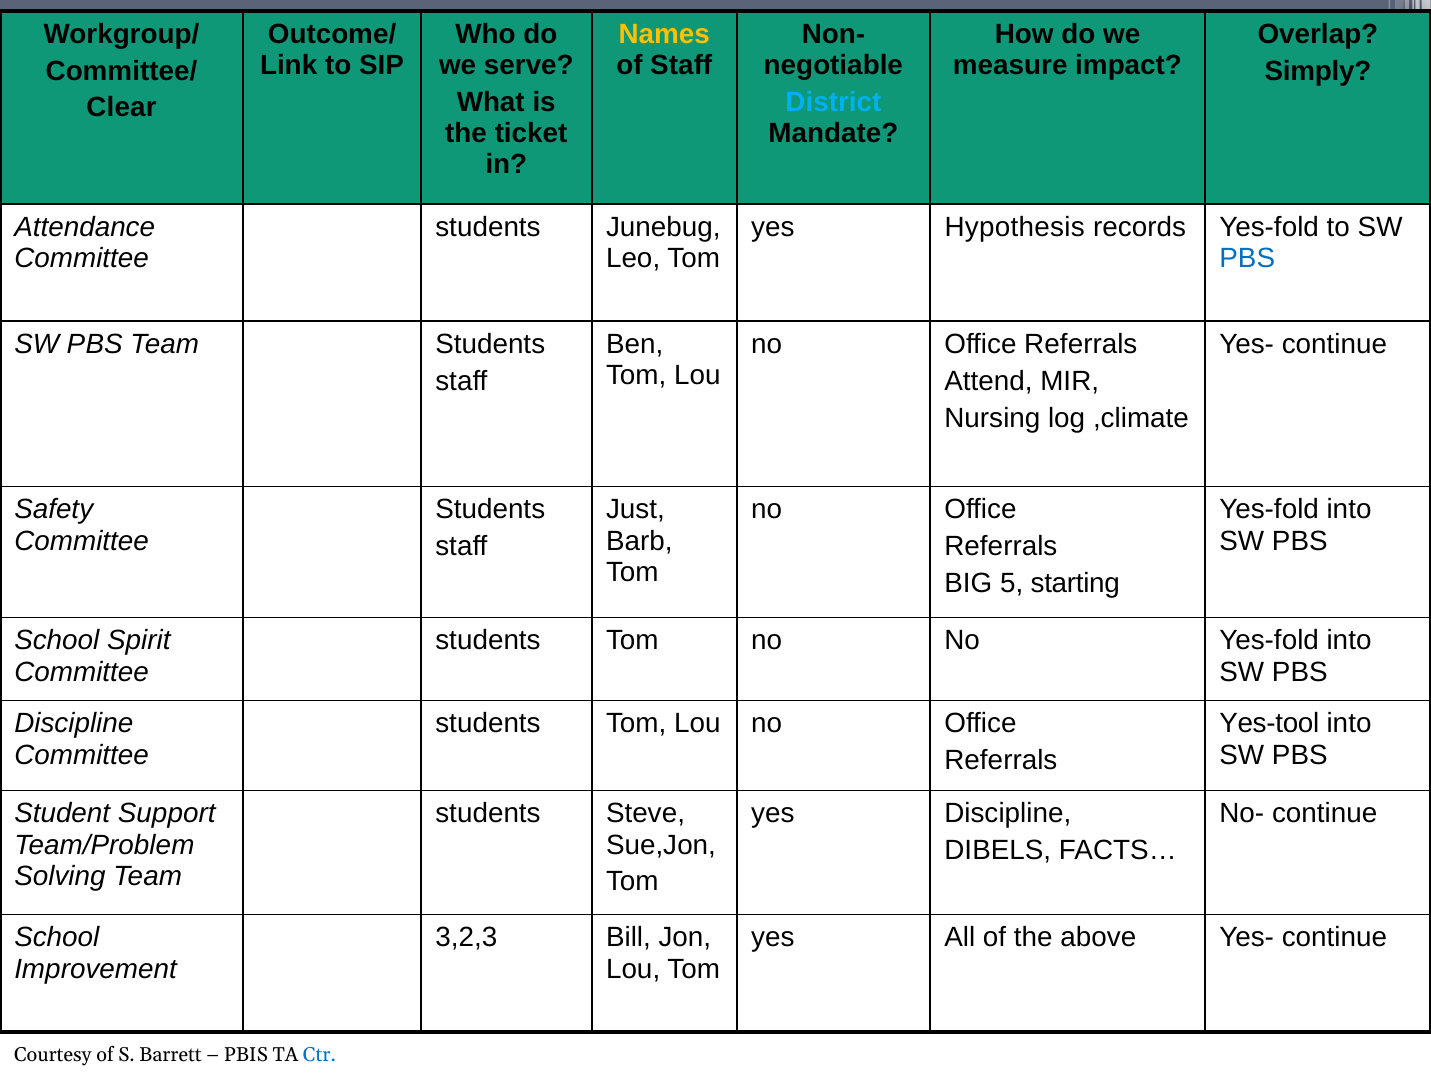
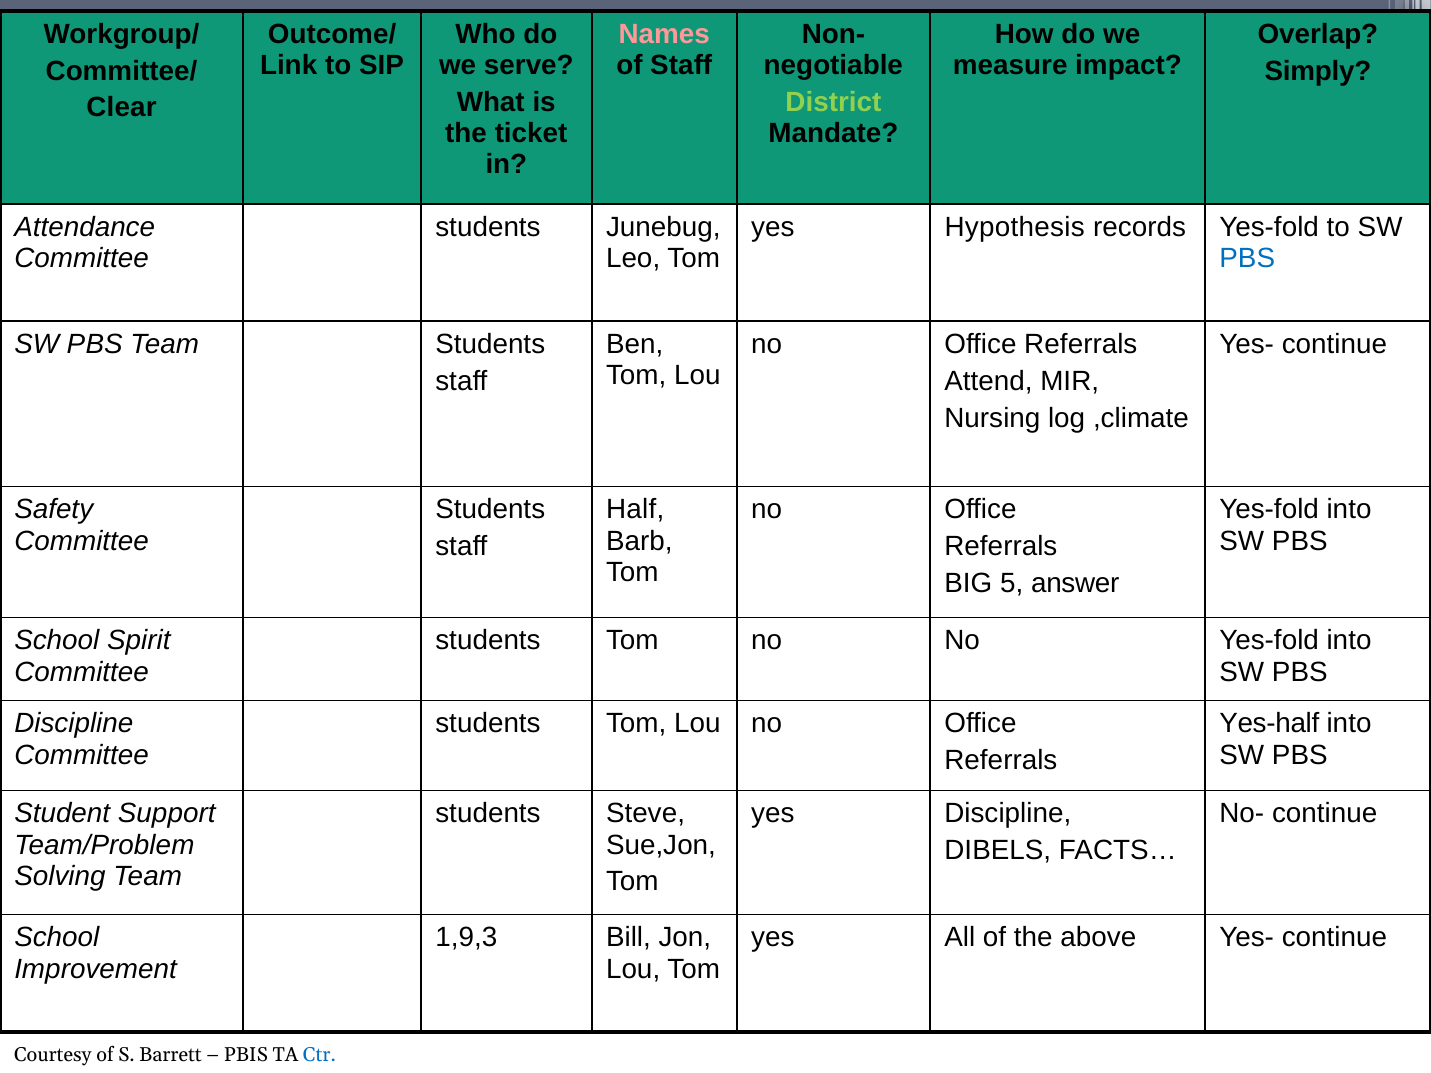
Names colour: yellow -> pink (664, 34)
District colour: light blue -> light green (833, 102)
Just: Just -> Half (635, 510)
starting: starting -> answer (1075, 584)
Yes-tool: Yes-tool -> Yes-half (1269, 724)
3,2,3: 3,2,3 -> 1,9,3 (466, 938)
